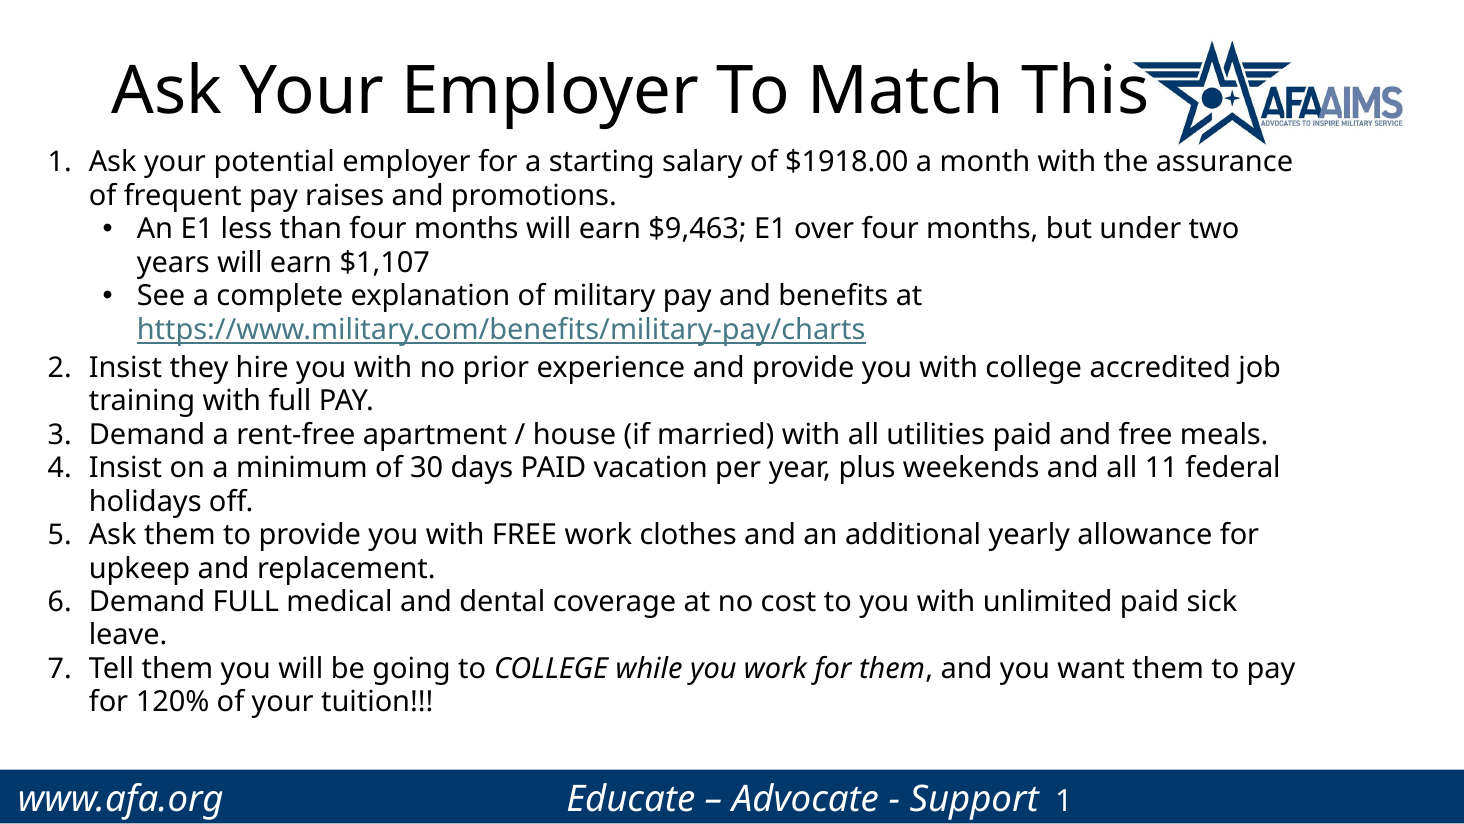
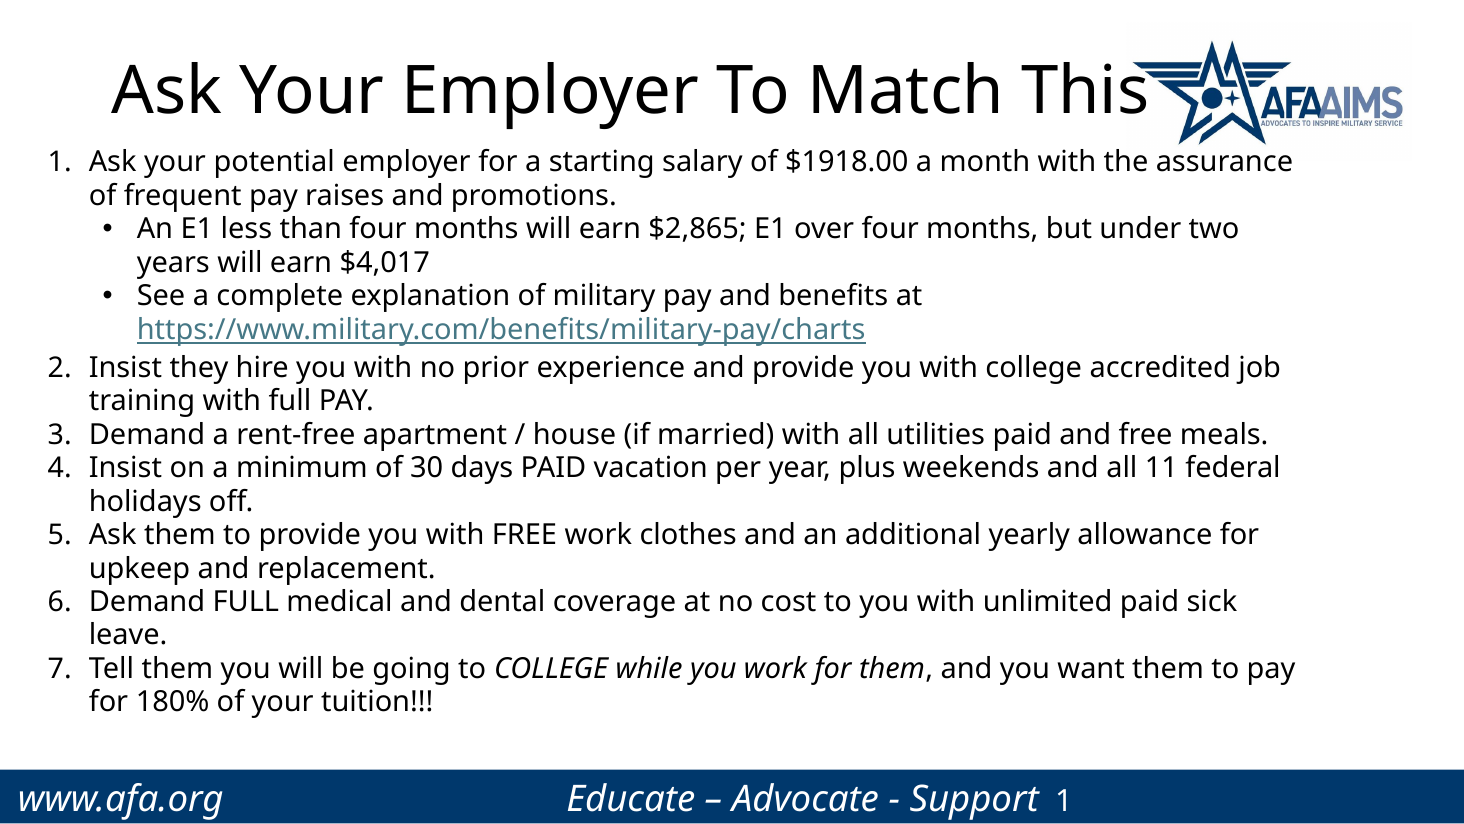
$9,463: $9,463 -> $2,865 (698, 229)
$1,107: $1,107 -> $4,017 (385, 263)
120%: 120% -> 180% (173, 702)
